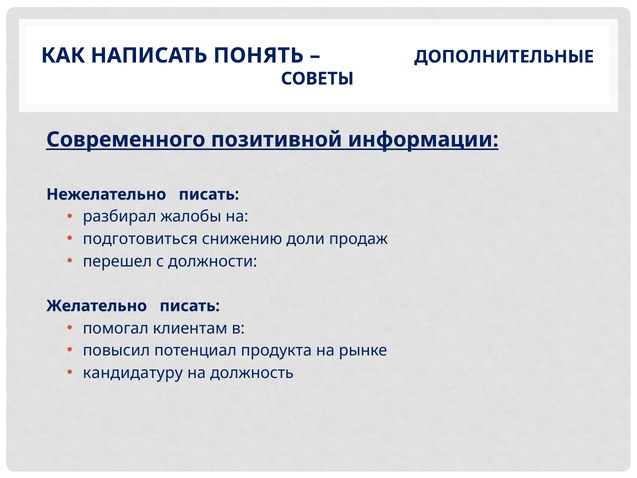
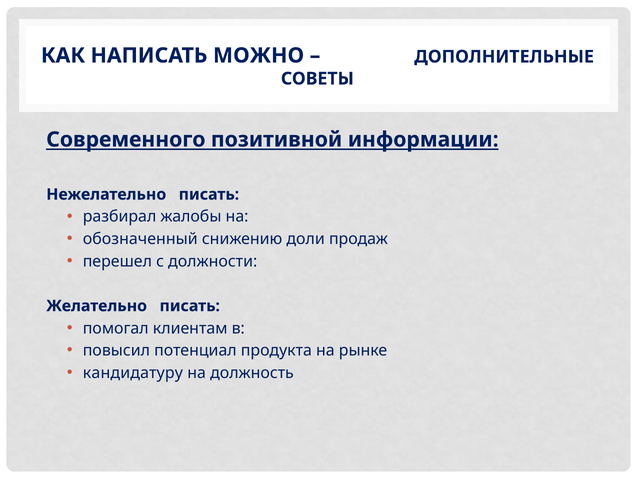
ПОНЯТЬ: ПОНЯТЬ -> МОЖНО (259, 55)
подготовиться: подготовиться -> обозначенный (140, 239)
